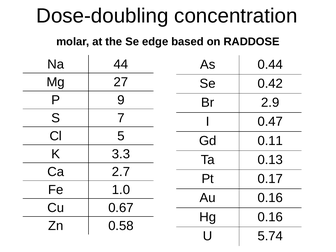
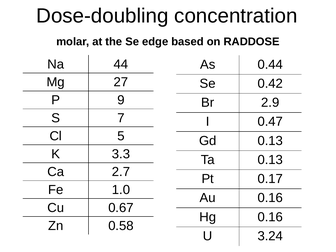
Gd 0.11: 0.11 -> 0.13 (270, 141)
5.74: 5.74 -> 3.24 (270, 236)
